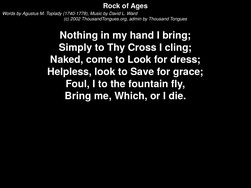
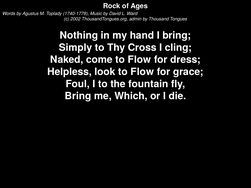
come to Look: Look -> Flow (139, 60)
look to Save: Save -> Flow (142, 72)
